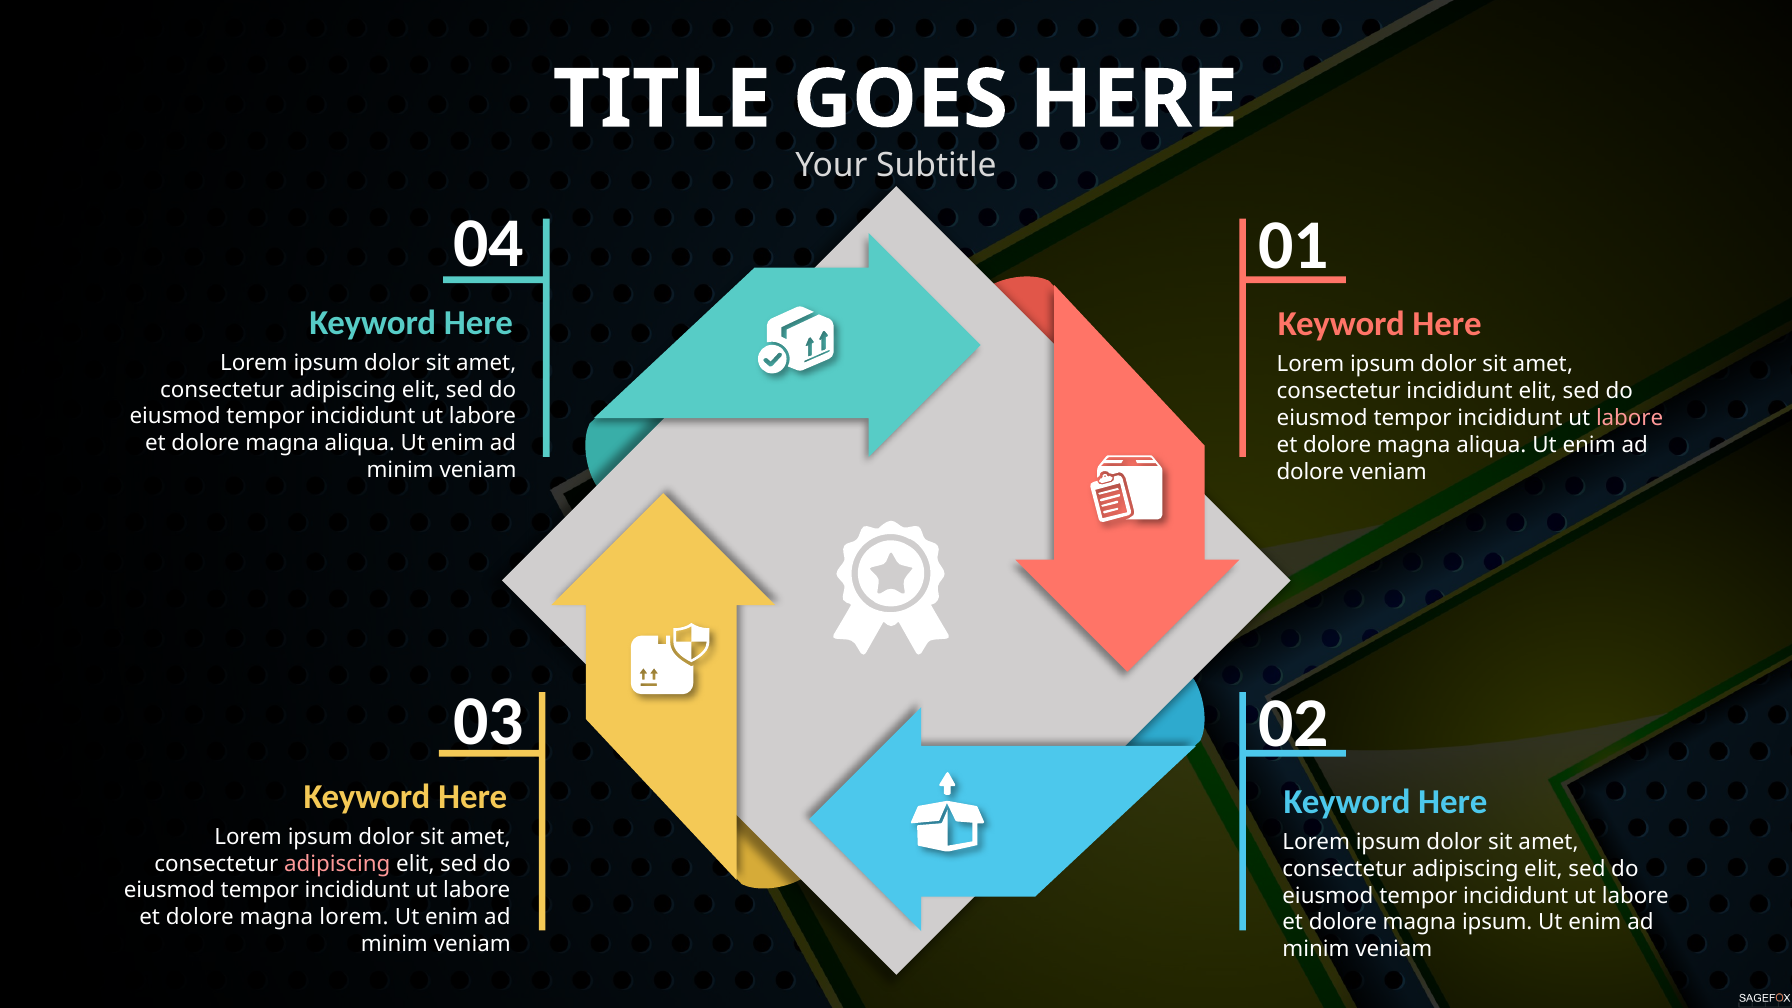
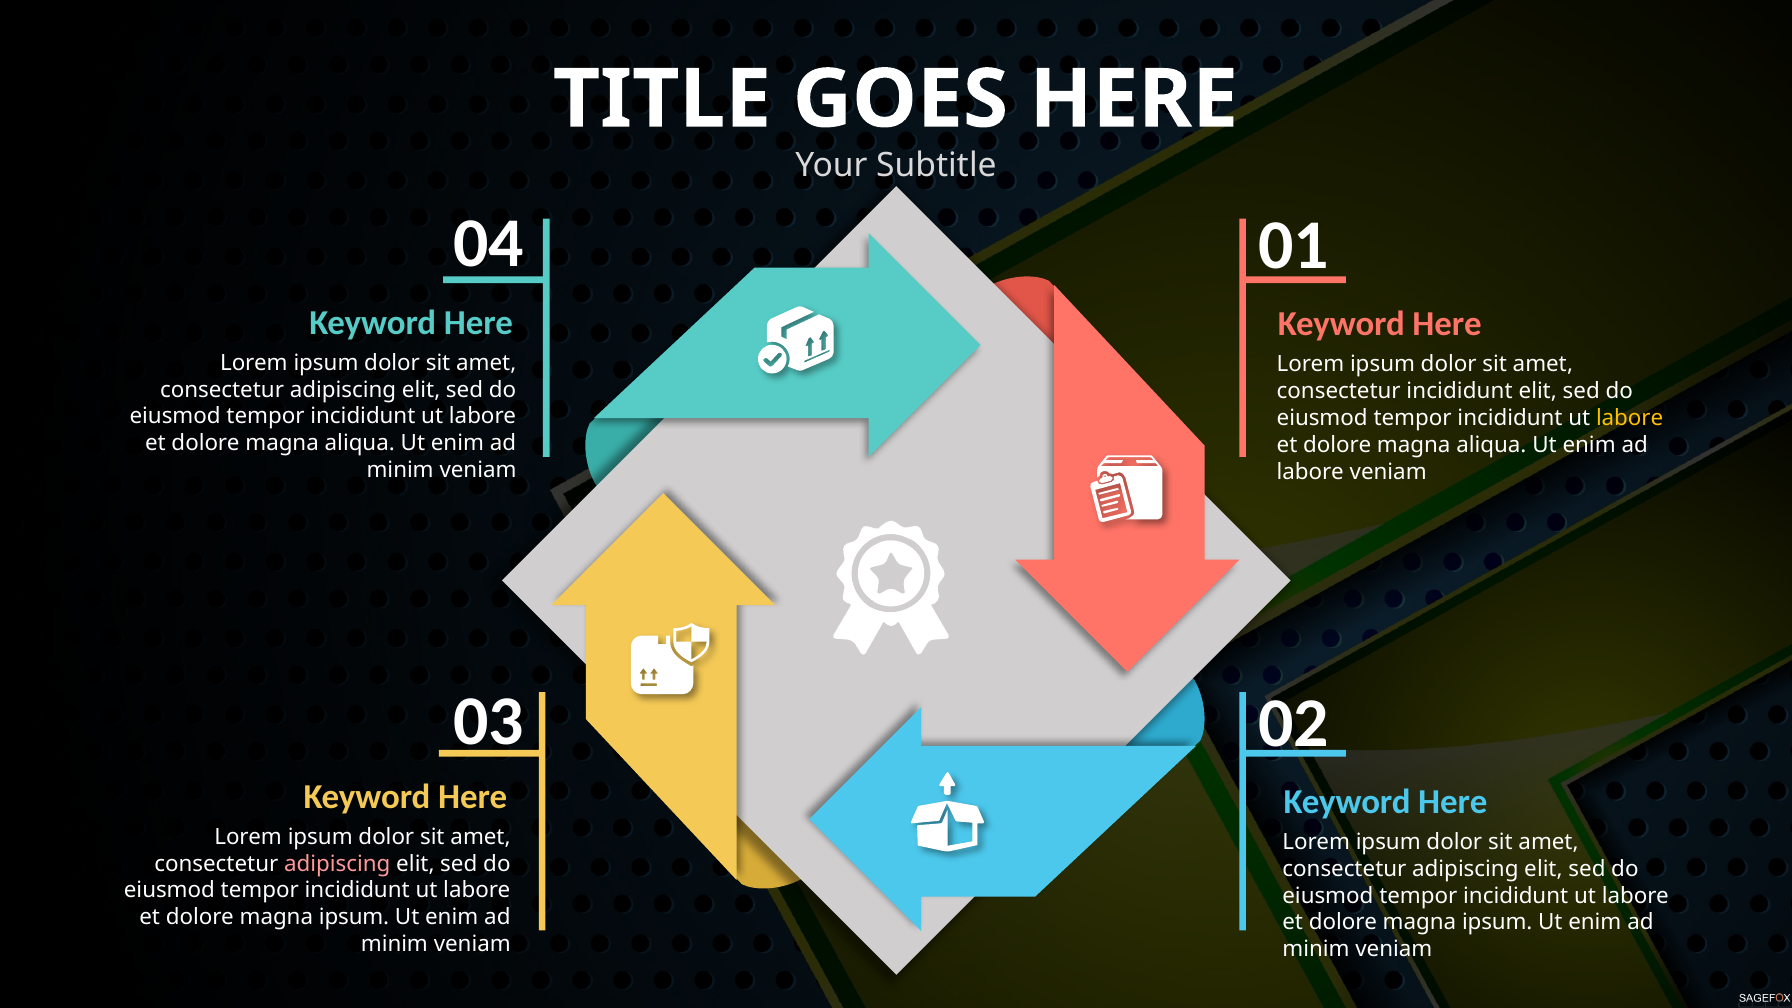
labore colour: pink -> yellow (1630, 418)
dolore: dolore -> labore (1310, 472)
lorem: lorem -> ipsum (354, 917)
